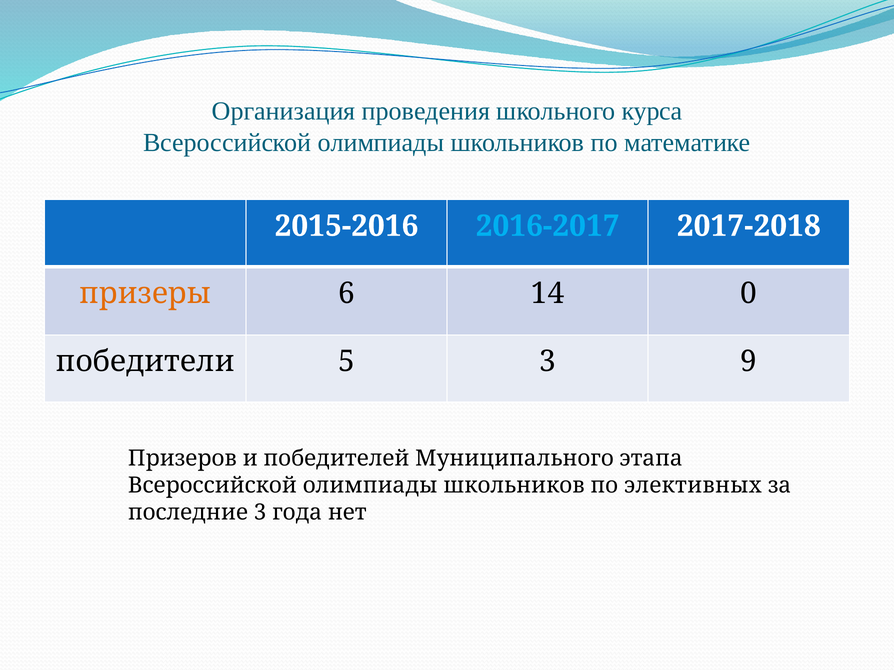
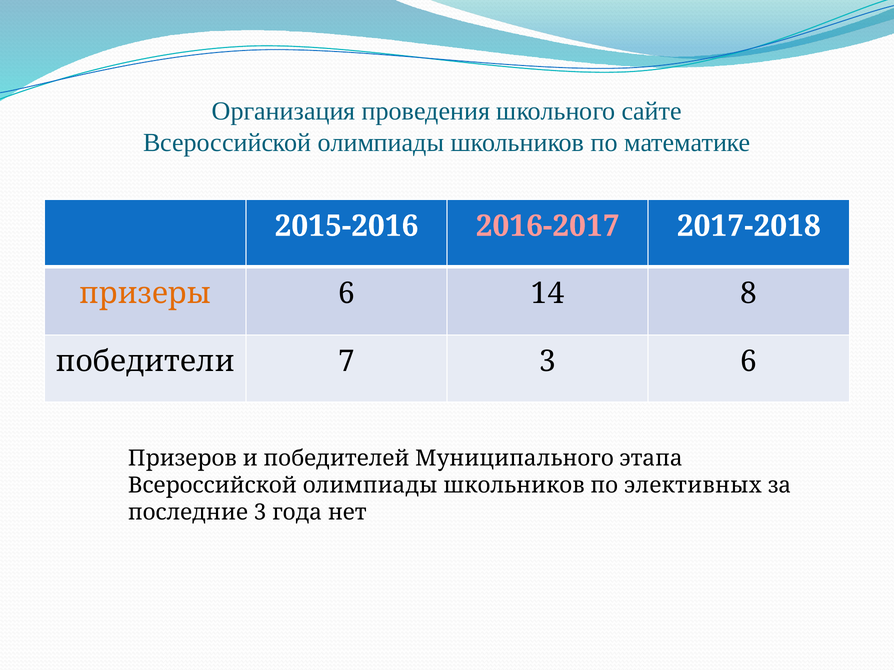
курса: курса -> сайте (652, 111)
2016-2017 colour: light blue -> pink (548, 226)
0: 0 -> 8 (749, 293)
5: 5 -> 7 (347, 362)
3 9: 9 -> 6 (749, 362)
